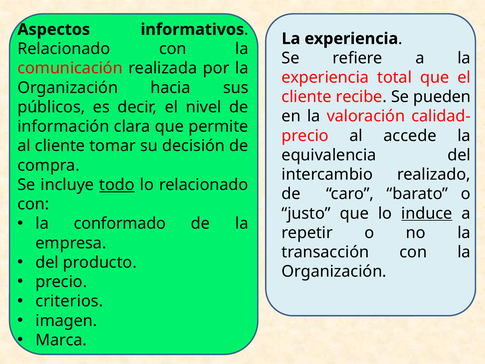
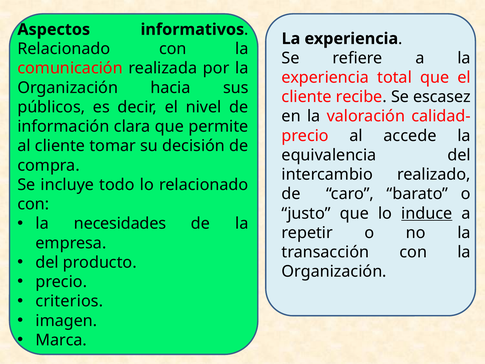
pueden: pueden -> escasez (442, 97)
todo underline: present -> none (117, 185)
conformado: conformado -> necesidades (120, 223)
